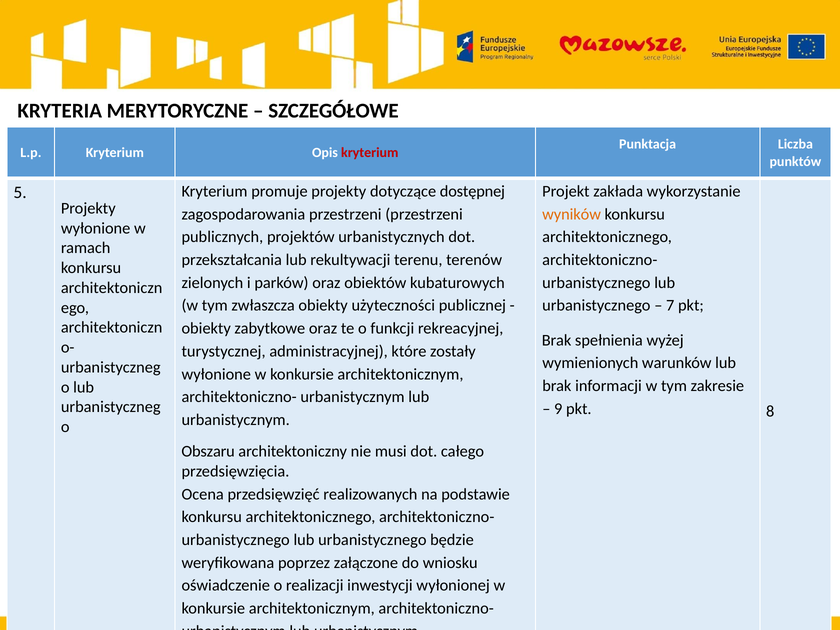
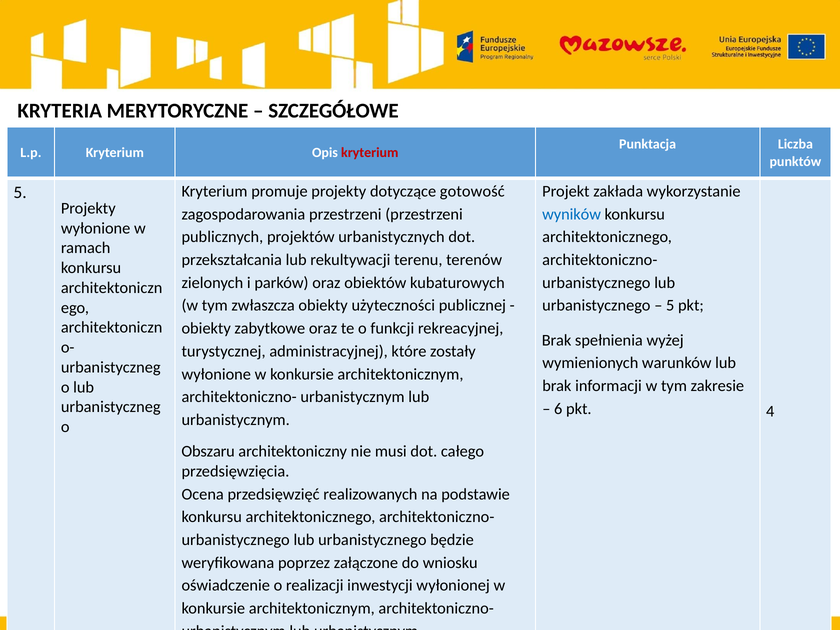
dostępnej: dostępnej -> gotowość (472, 191)
wyników colour: orange -> blue (572, 214)
7: 7 -> 5 (670, 306)
9: 9 -> 6 (558, 409)
8: 8 -> 4 (770, 411)
